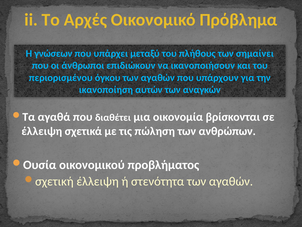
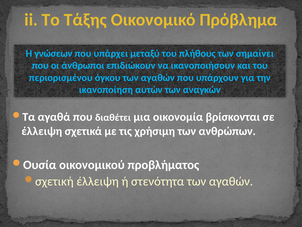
Αρχές: Αρχές -> Τάξης (85, 20)
πώληση: πώληση -> χρήσιμη (155, 131)
